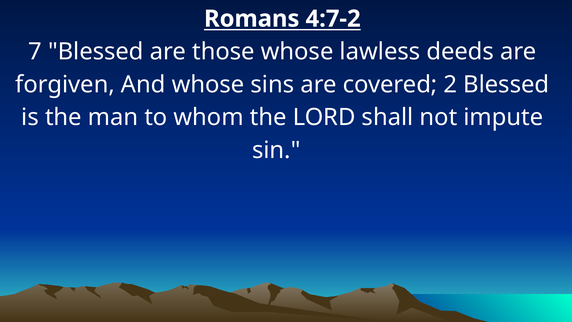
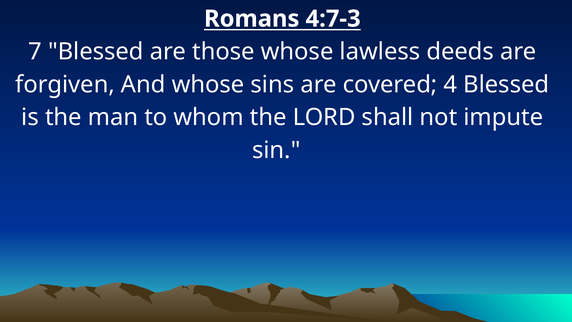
4:7-2: 4:7-2 -> 4:7-3 (333, 19)
2: 2 -> 4 (450, 84)
